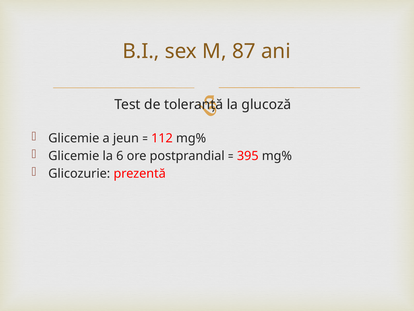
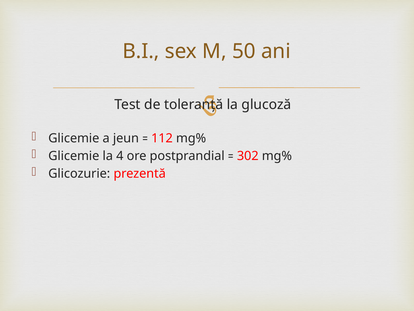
87: 87 -> 50 (244, 51)
6: 6 -> 4 (120, 156)
395: 395 -> 302 (248, 156)
